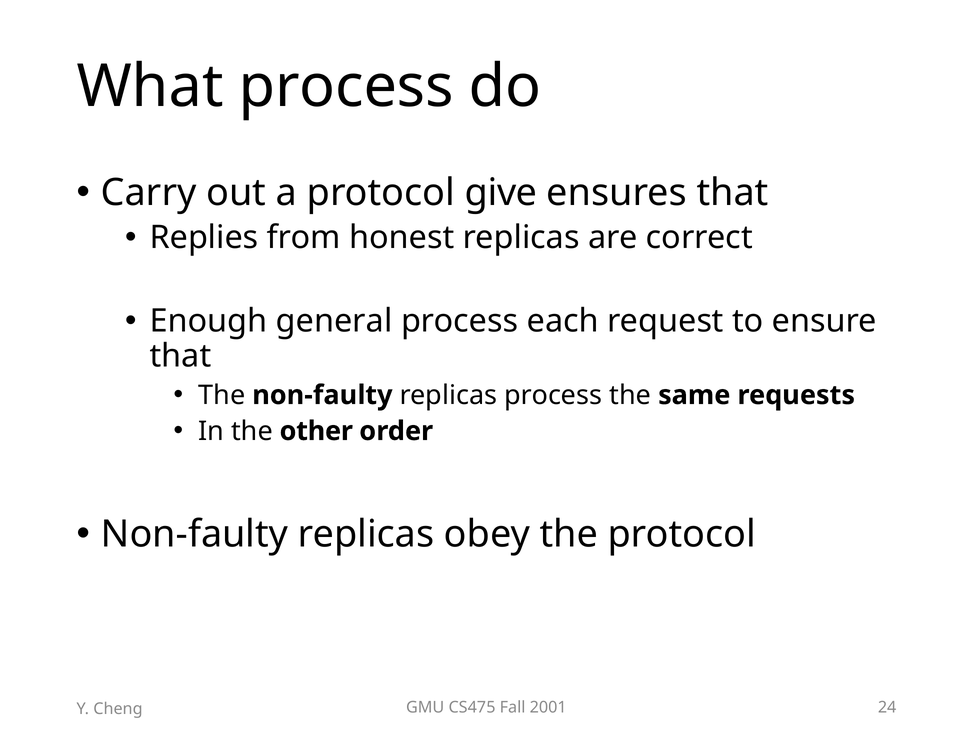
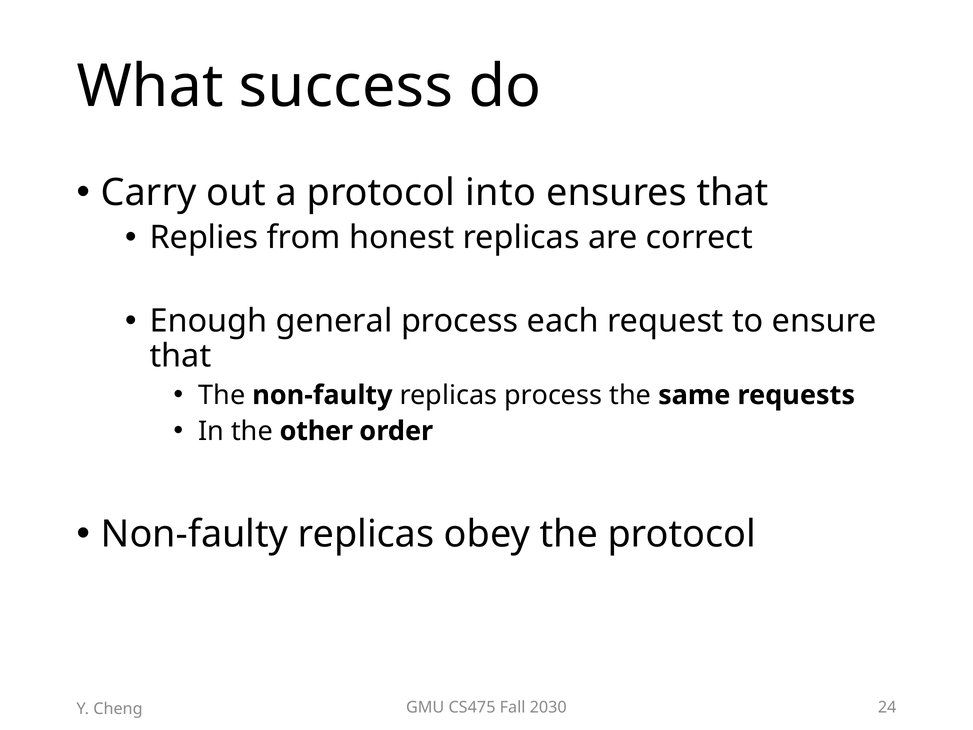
What process: process -> success (346, 87)
give: give -> into (501, 193)
2001: 2001 -> 2030 (548, 707)
